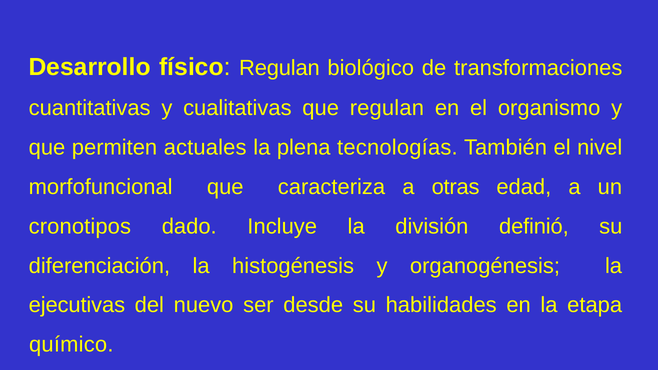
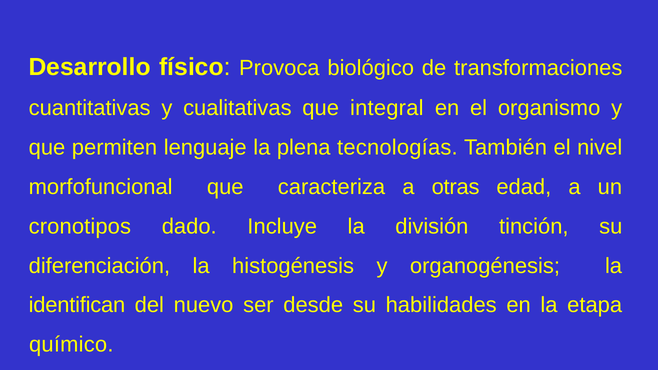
físico Regulan: Regulan -> Provoca (279, 68)
que regulan: regulan -> integral (387, 108)
actuales: actuales -> lenguaje (205, 147)
definió: definió -> tinción (534, 226)
ejecutivas: ejecutivas -> identifican (77, 305)
